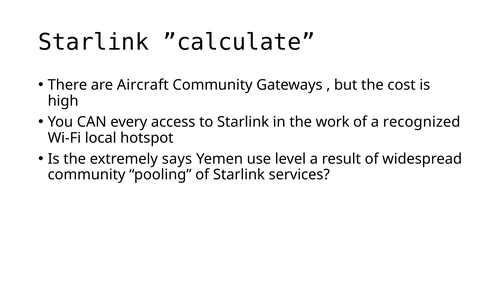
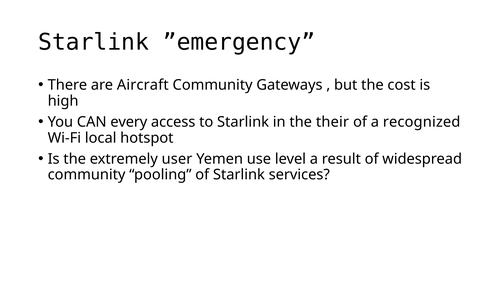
”calculate: ”calculate -> ”emergency (239, 42)
work: work -> their (332, 122)
says: says -> user (177, 159)
